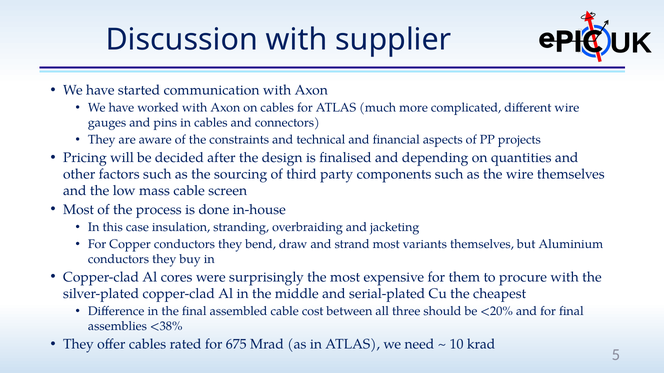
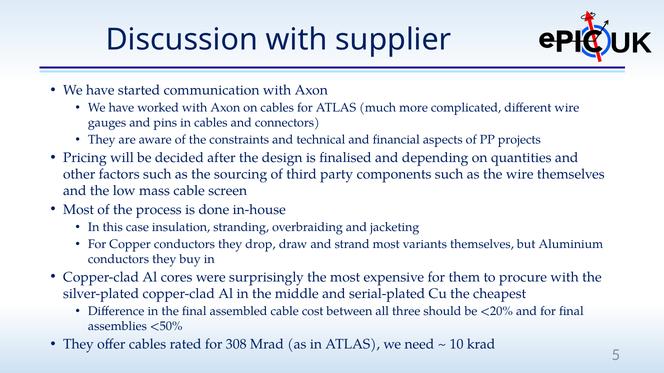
bend: bend -> drop (261, 245)
<38%: <38% -> <50% (166, 327)
675: 675 -> 308 (236, 345)
